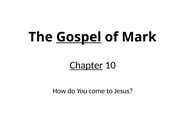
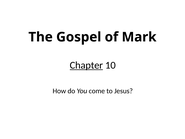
Gospel underline: present -> none (79, 37)
